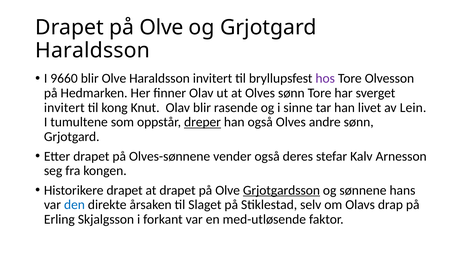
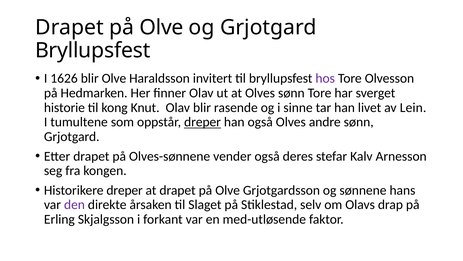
Haraldsson: Haraldsson -> Bryllupsfest (93, 50)
9660: 9660 -> 1626 (64, 78)
invitert: invitert -> historie (64, 107)
Historikere drapet: drapet -> dreper (125, 190)
Grjotgardsson underline: present -> none (281, 190)
den colour: blue -> purple (74, 204)
